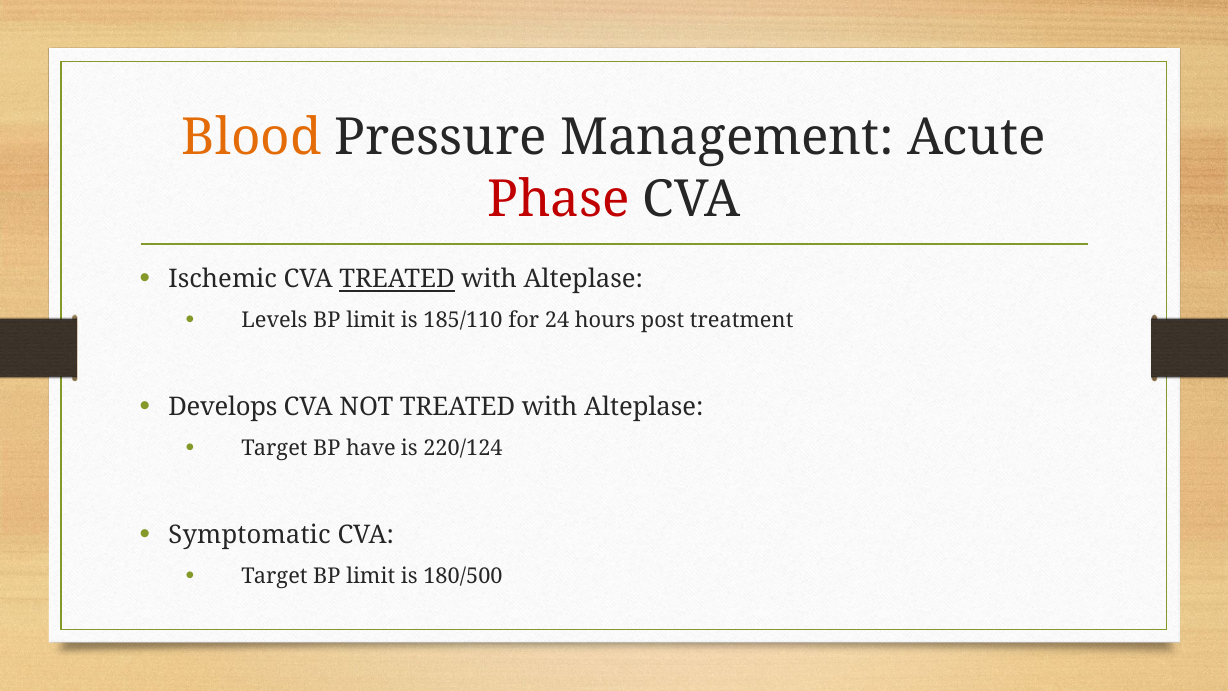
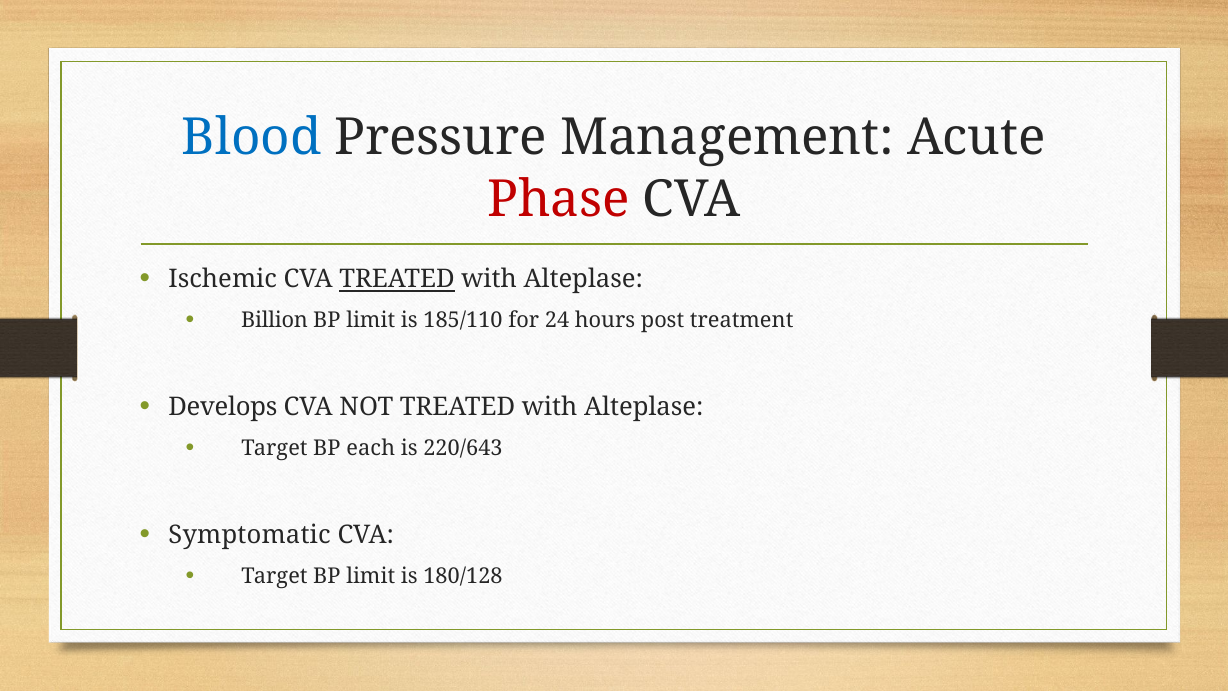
Blood colour: orange -> blue (252, 138)
Levels: Levels -> Billion (275, 320)
have: have -> each (371, 448)
220/124: 220/124 -> 220/643 (463, 448)
180/500: 180/500 -> 180/128 (463, 576)
